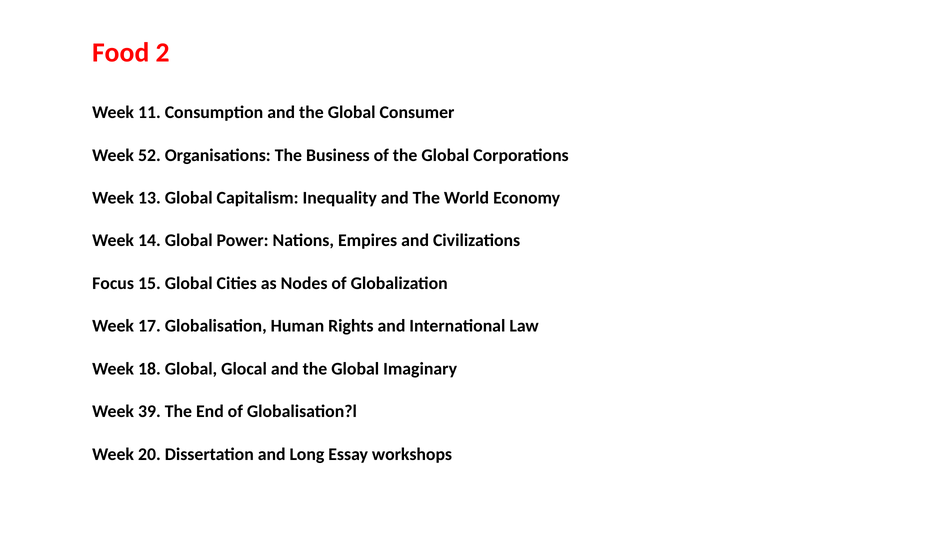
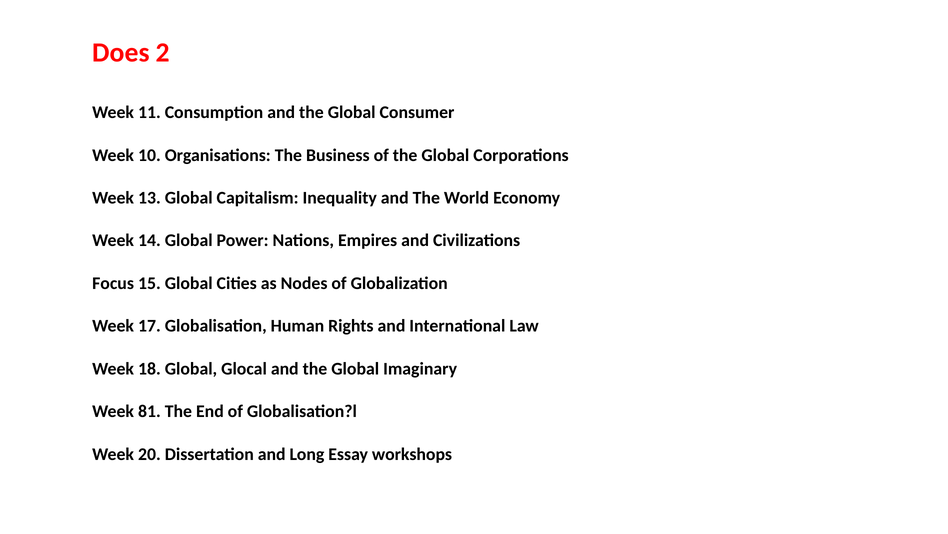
Food: Food -> Does (121, 53)
52: 52 -> 10 (149, 155)
39: 39 -> 81 (149, 411)
